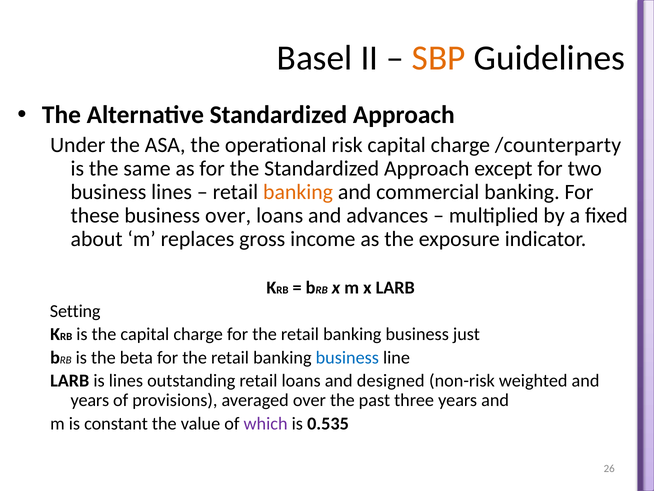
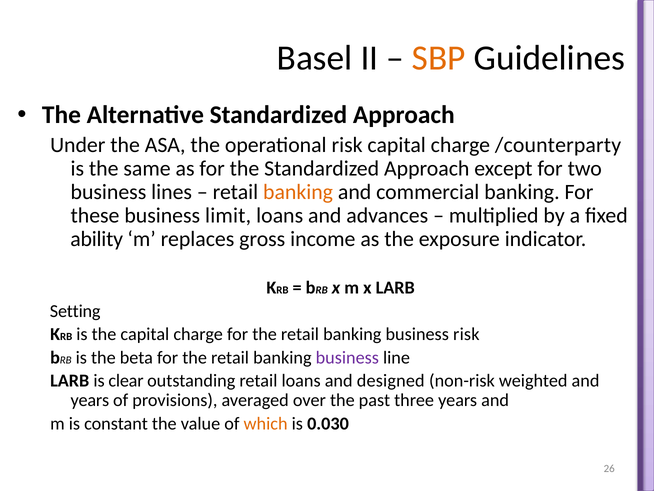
business over: over -> limit (228, 215)
about: about -> ability (97, 239)
business just: just -> risk (466, 334)
business colour: blue -> purple (347, 357)
is lines: lines -> clear (126, 380)
which colour: purple -> orange (266, 423)
0.535: 0.535 -> 0.030 (328, 423)
